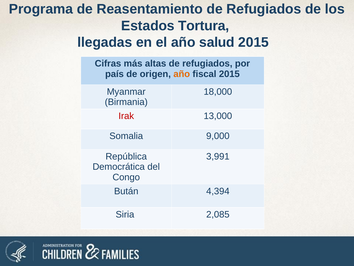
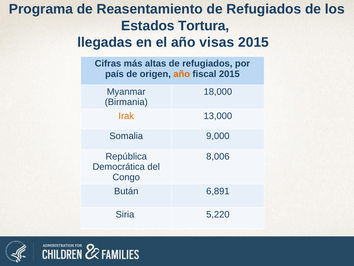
salud: salud -> visas (217, 42)
Irak colour: red -> orange (126, 116)
3,991: 3,991 -> 8,006 (218, 156)
4,394: 4,394 -> 6,891 (218, 191)
2,085: 2,085 -> 5,220 (218, 214)
